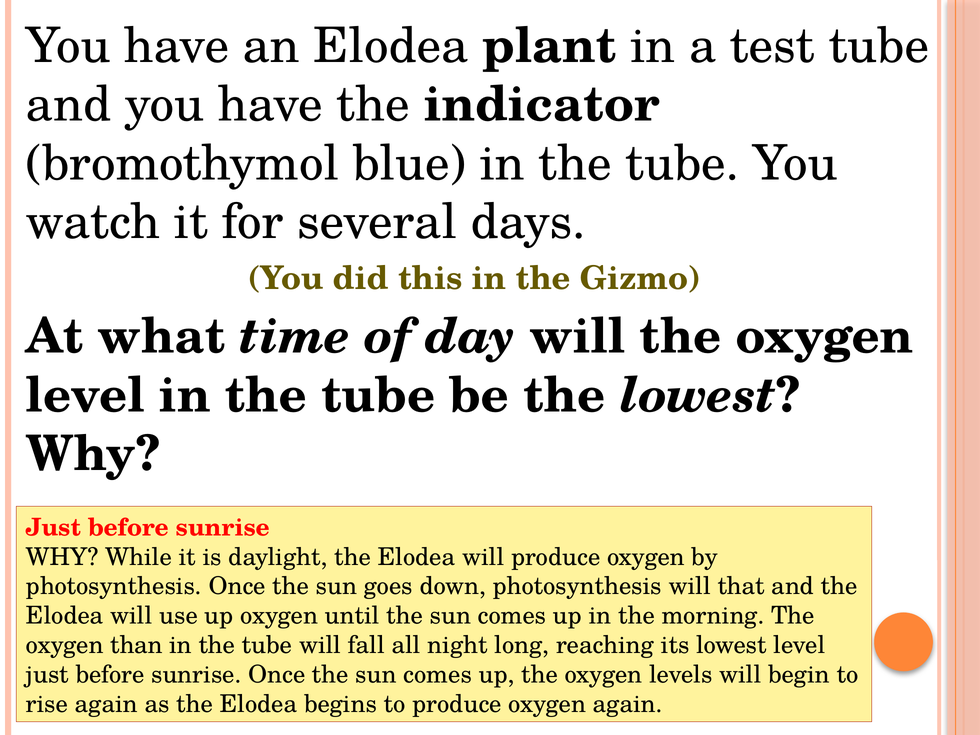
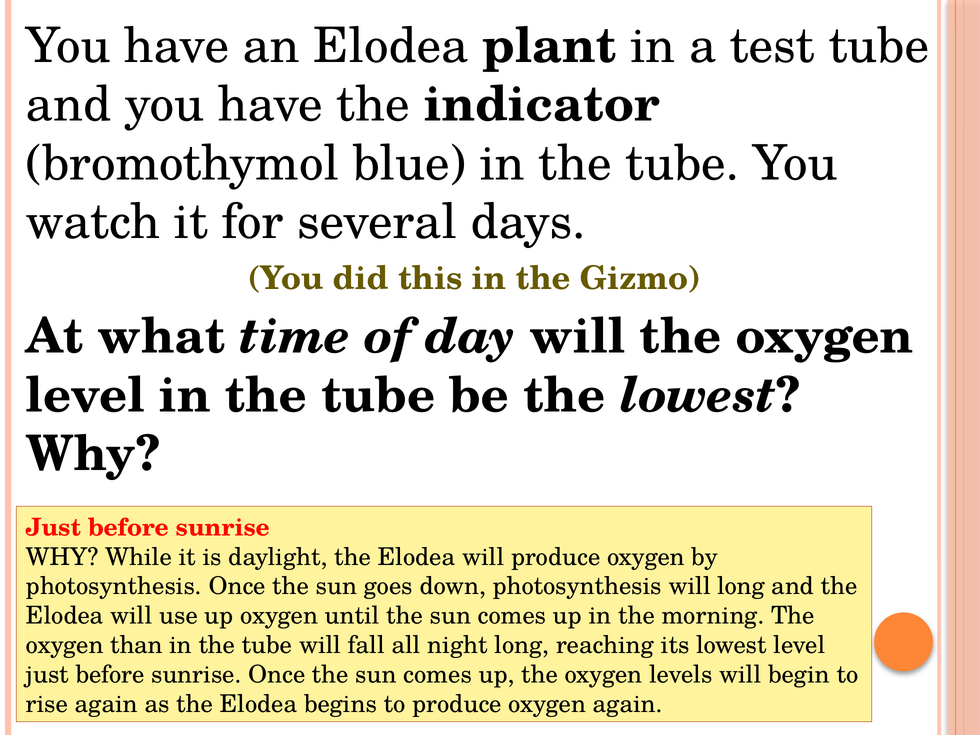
will that: that -> long (741, 586)
